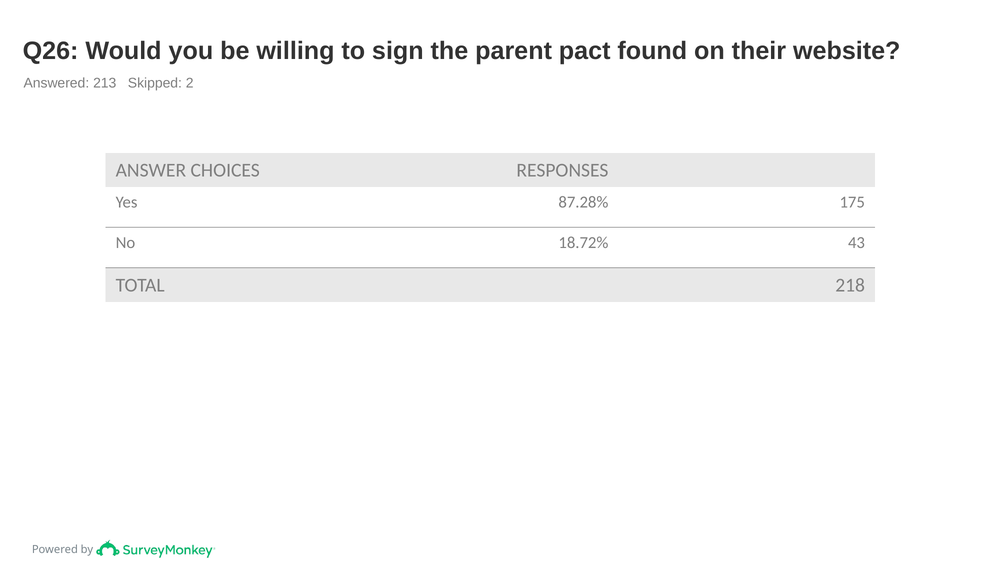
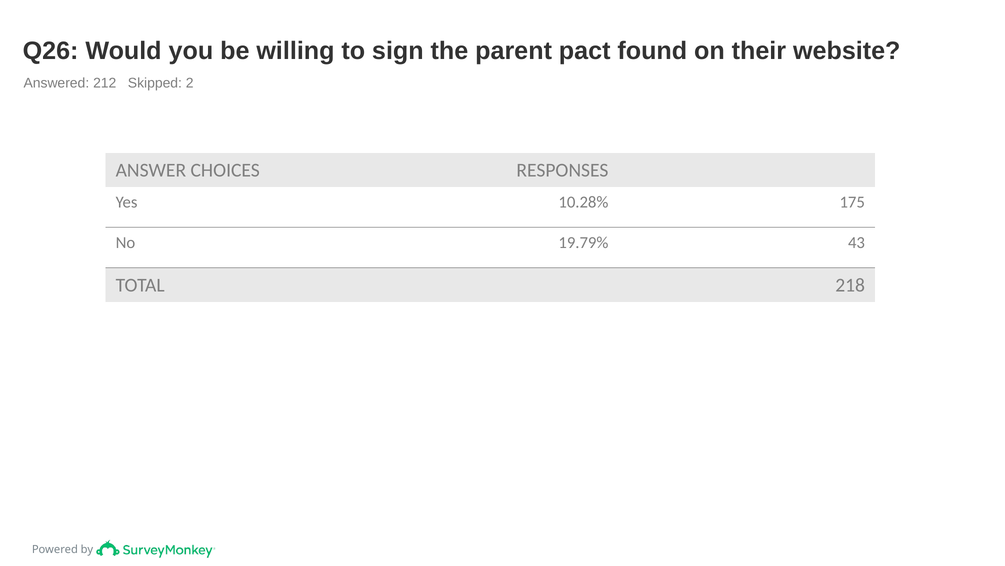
213: 213 -> 212 (105, 83)
87.28%: 87.28% -> 10.28% (583, 202)
18.72%: 18.72% -> 19.79% (583, 243)
